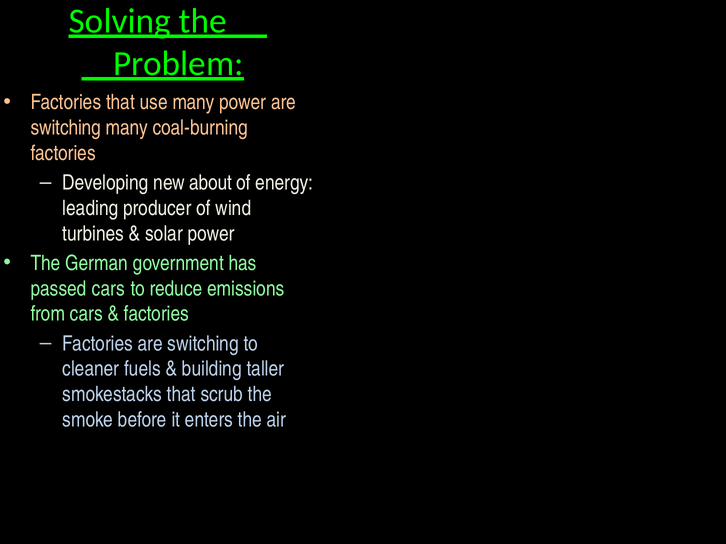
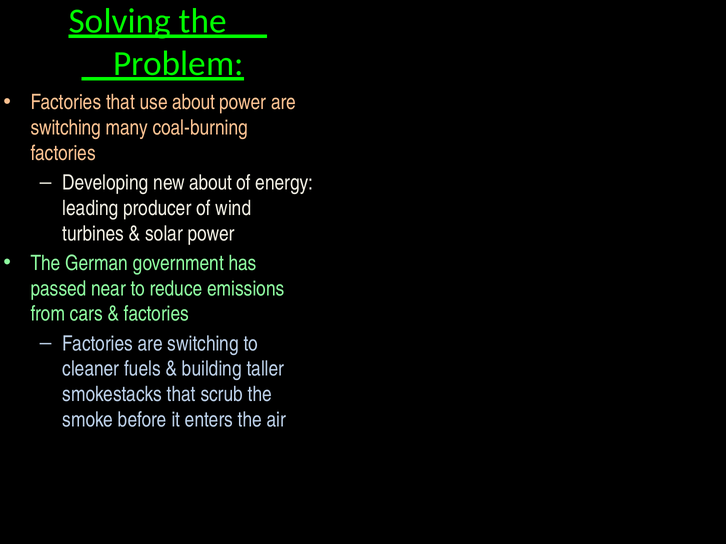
use many: many -> about (194, 103)
passed cars: cars -> near (109, 289)
